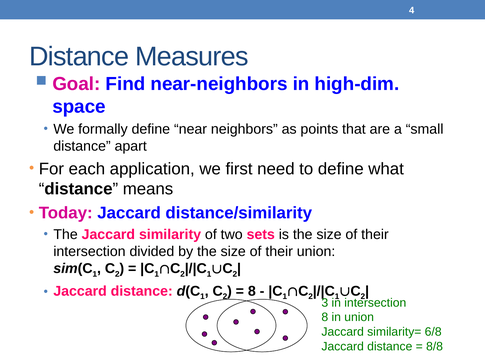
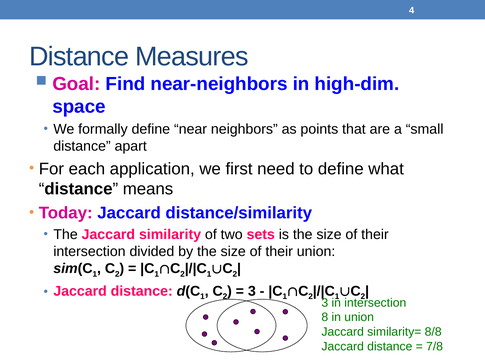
8: 8 -> 3 (252, 291)
6/8: 6/8 -> 8/8 (433, 332)
8/8: 8/8 -> 7/8 (435, 346)
